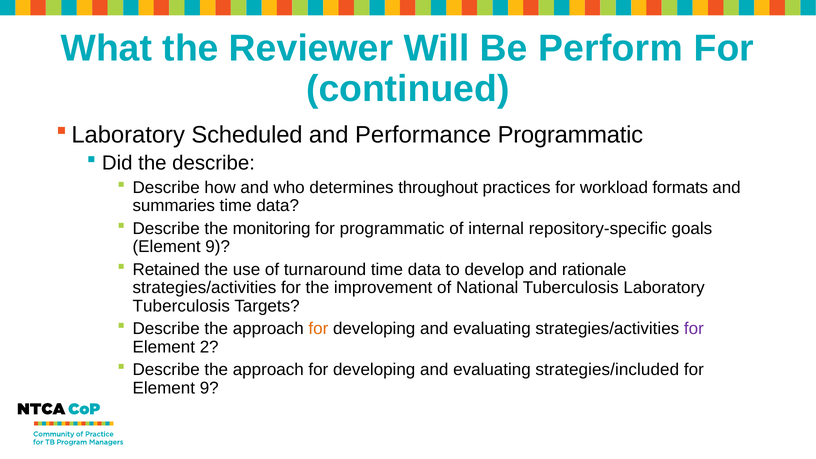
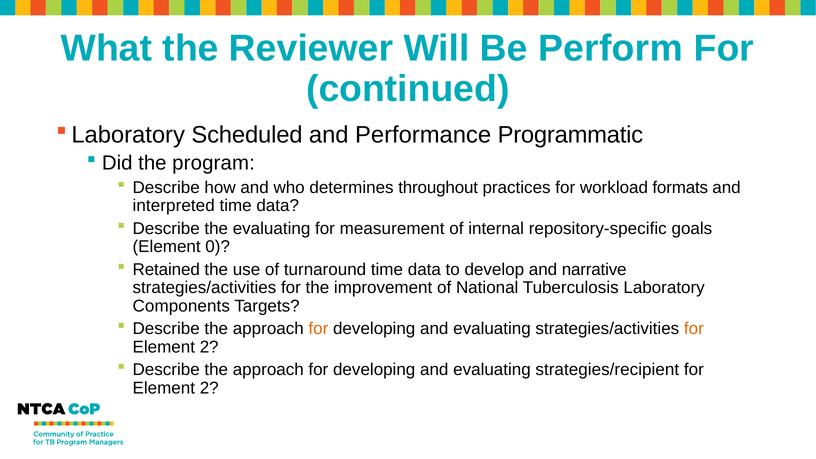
the describe: describe -> program (214, 163)
summaries: summaries -> interpreted (174, 206)
the monitoring: monitoring -> evaluating (272, 228)
for programmatic: programmatic -> measurement (392, 228)
9: 9 -> 0 (218, 247)
rationale: rationale -> narrative (594, 269)
Tuberculosis: Tuberculosis -> Components (181, 306)
for colour: purple -> orange (694, 329)
strategies/included: strategies/included -> strategies/recipient (607, 370)
9: 9 -> 2 (209, 388)
